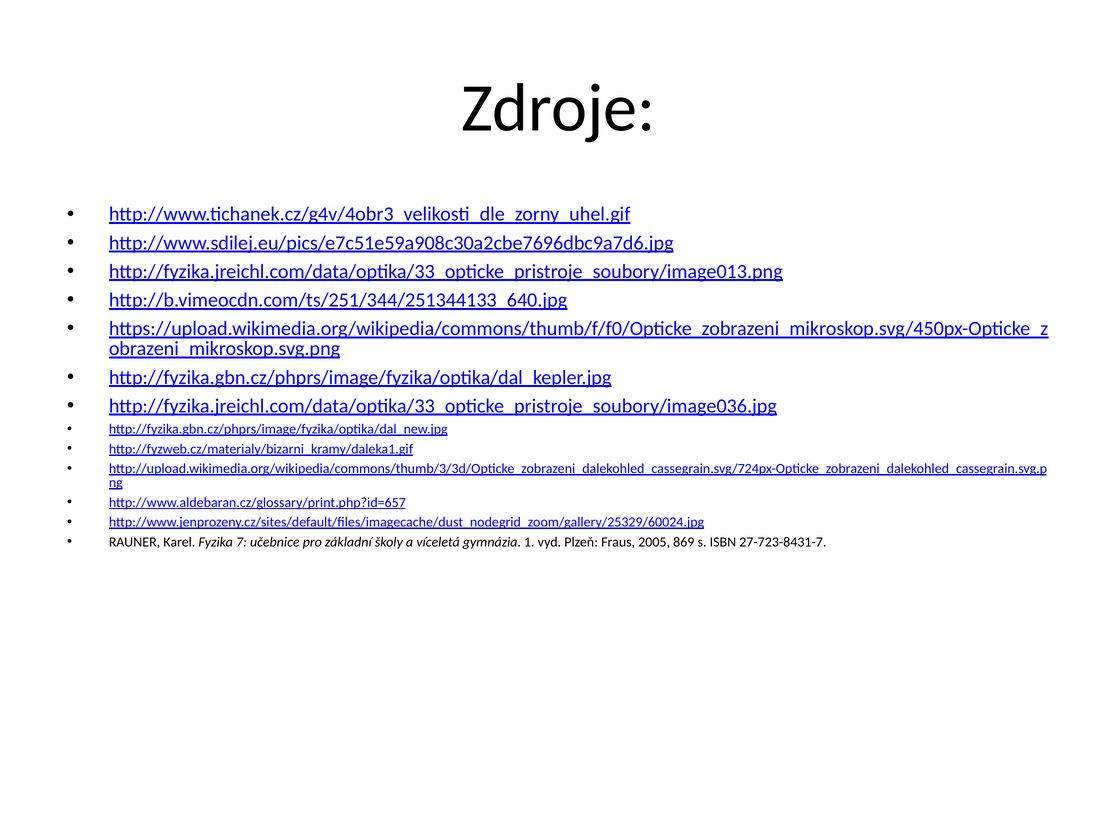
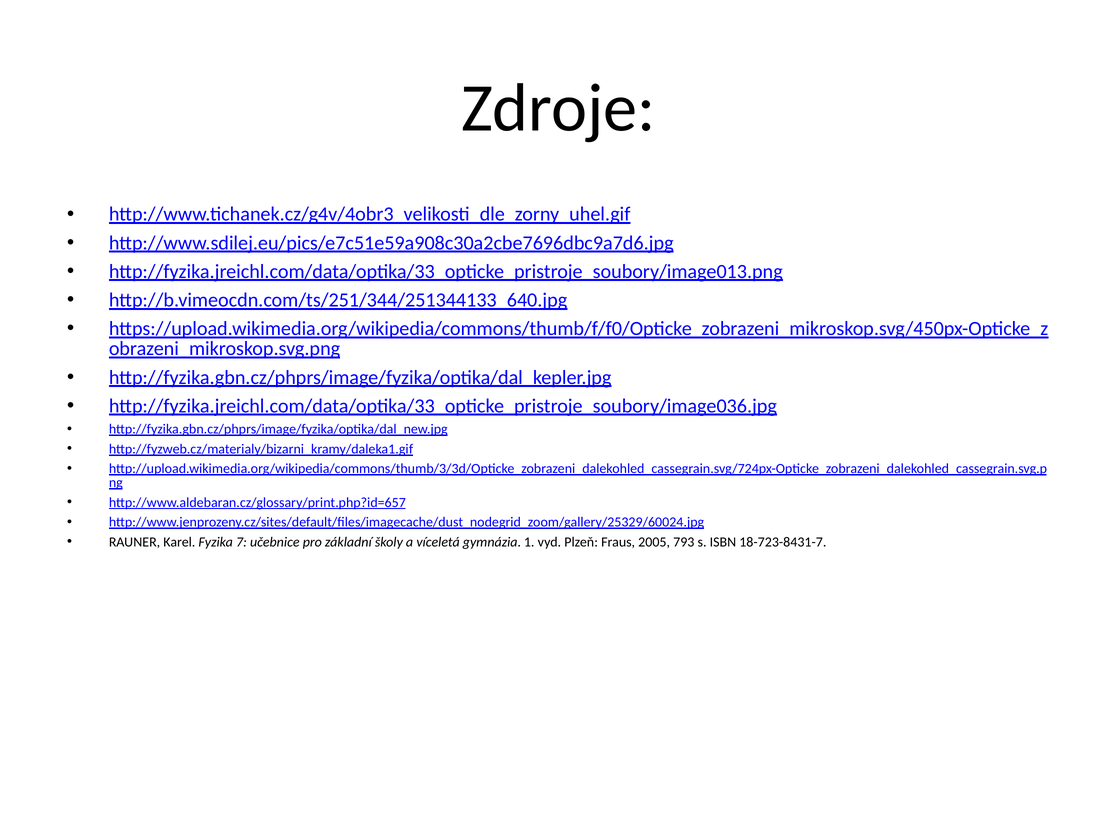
869: 869 -> 793 (684, 542)
27-723-8431-7: 27-723-8431-7 -> 18-723-8431-7 (783, 542)
